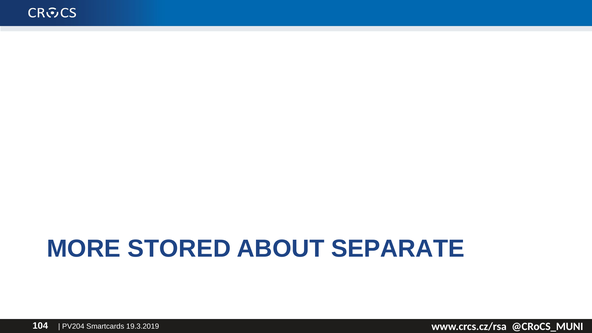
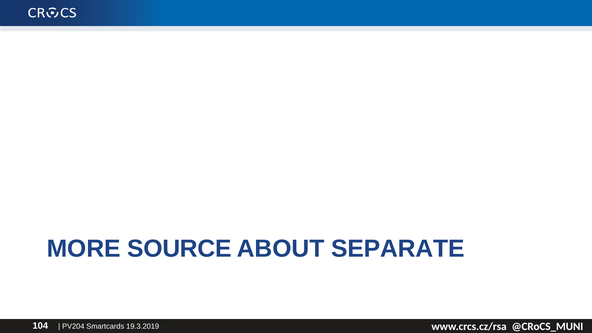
STORED: STORED -> SOURCE (179, 249)
